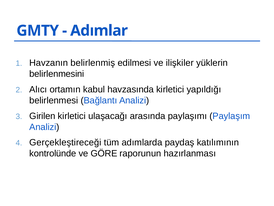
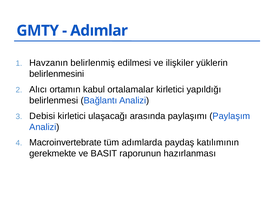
havzasında: havzasında -> ortalamalar (131, 89)
Girilen: Girilen -> Debisi (42, 116)
Gerçekleştireceği: Gerçekleştireceği -> Macroinvertebrate (65, 142)
kontrolünde: kontrolünde -> gerekmekte (53, 153)
GÖRE: GÖRE -> BASIT (104, 153)
